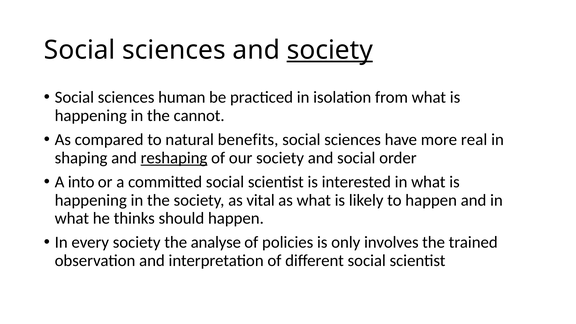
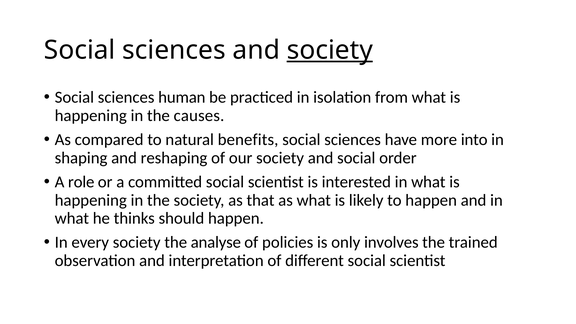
cannot: cannot -> causes (199, 116)
real: real -> into (474, 140)
reshaping underline: present -> none (174, 158)
into: into -> role (81, 182)
vital: vital -> that (261, 200)
